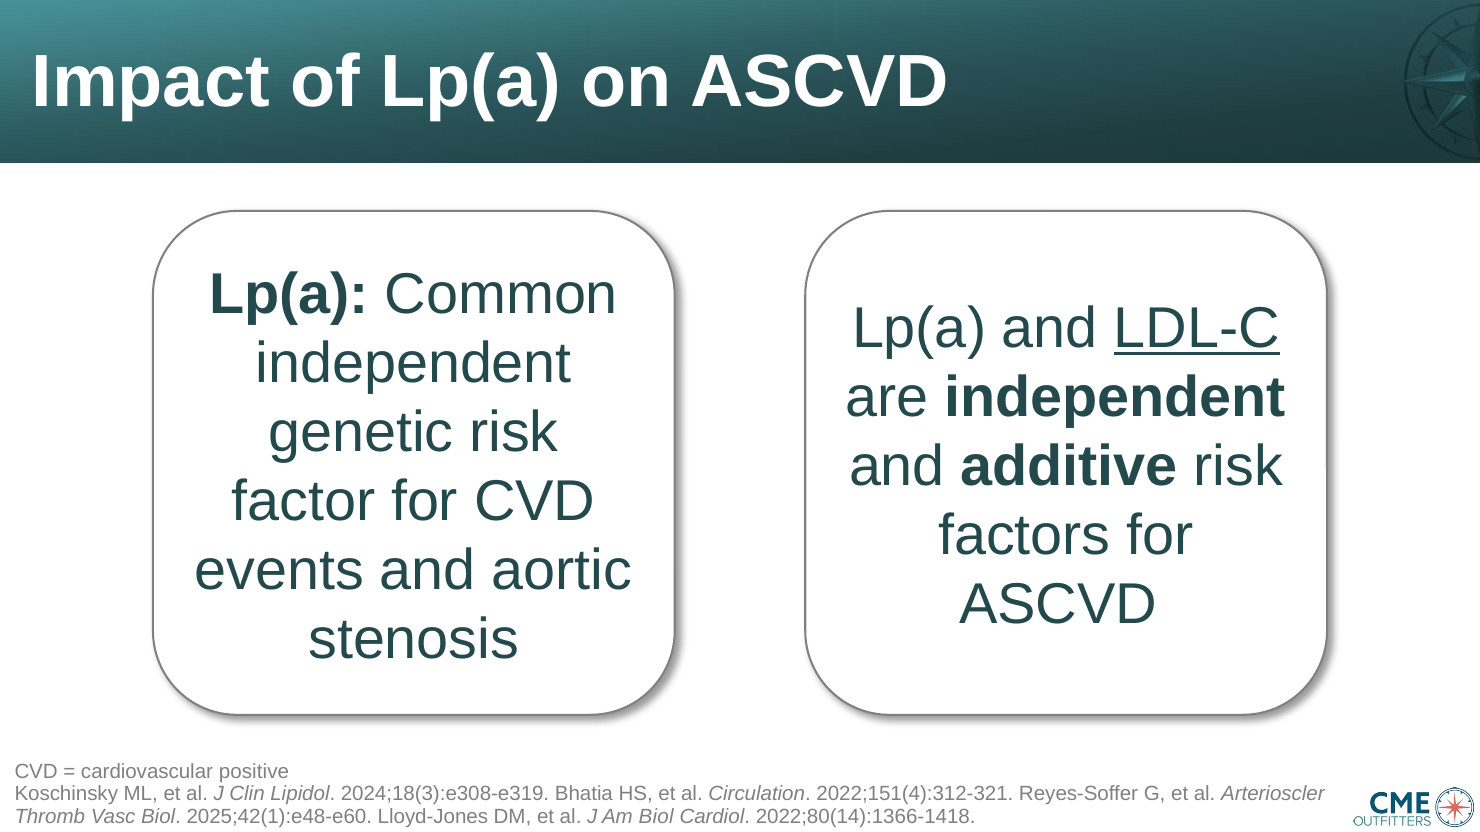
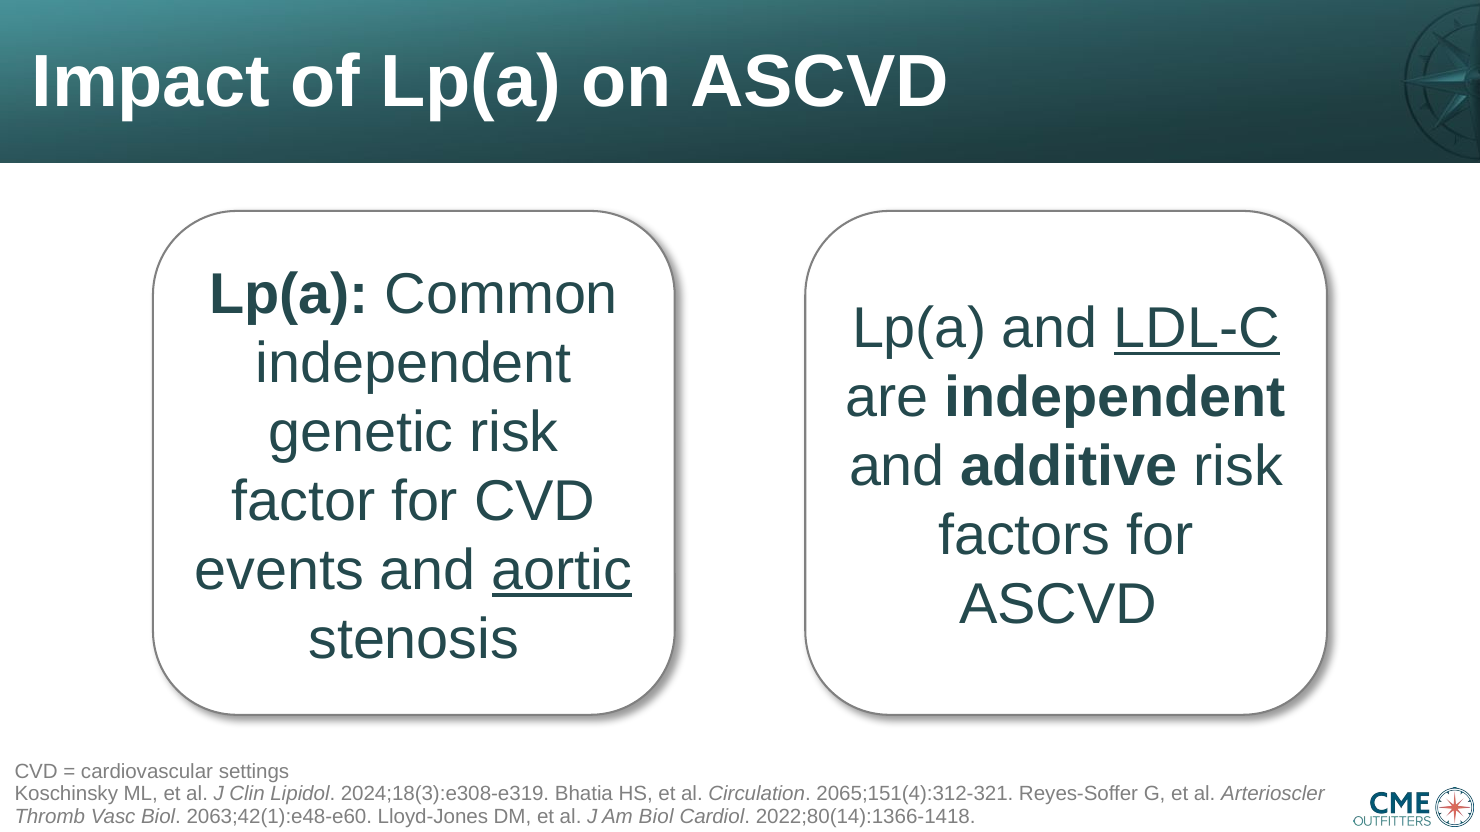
aortic underline: none -> present (562, 571)
positive: positive -> settings (254, 772)
2022;151(4):312-321: 2022;151(4):312-321 -> 2065;151(4):312-321 (915, 795)
2025;42(1):e48-e60: 2025;42(1):e48-e60 -> 2063;42(1):e48-e60 (279, 817)
